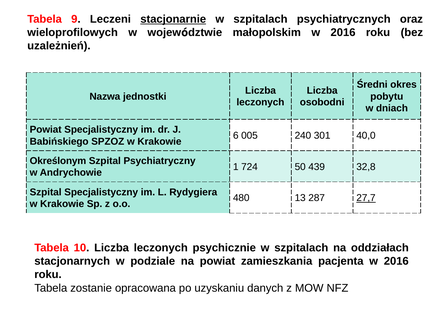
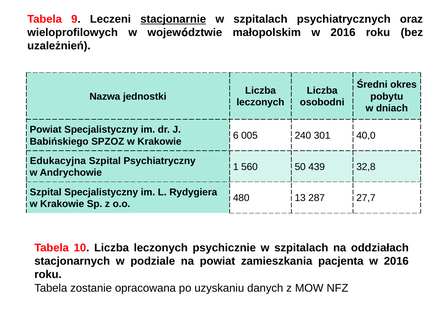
Określonym: Określonym -> Edukacyjna (58, 161)
724: 724 -> 560 (249, 167)
27,7 underline: present -> none (366, 198)
